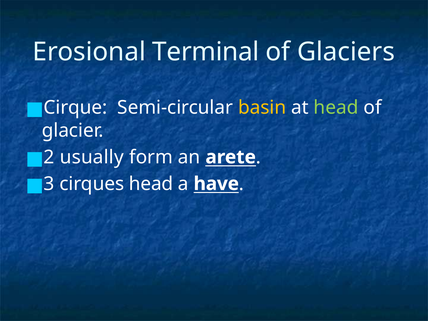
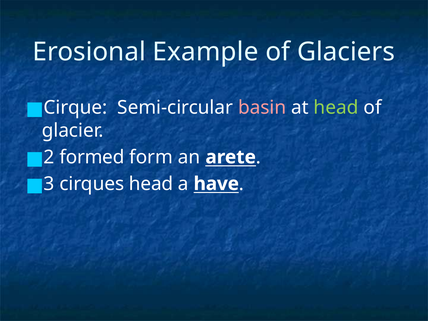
Terminal: Terminal -> Example (206, 52)
basin colour: yellow -> pink (262, 108)
usually: usually -> formed (92, 157)
